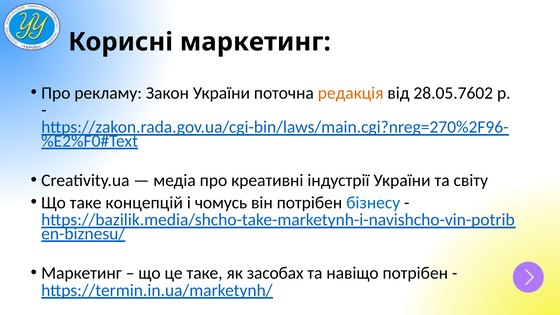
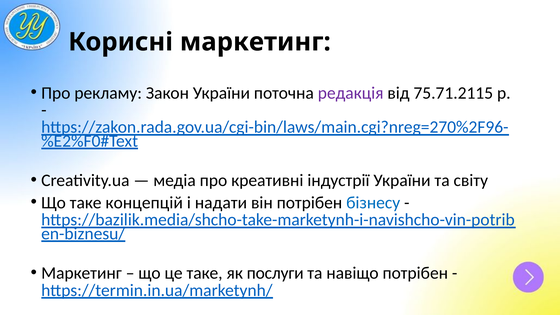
редакція colour: orange -> purple (351, 93)
28.05.7602: 28.05.7602 -> 75.71.2115 (453, 93)
чомусь: чомусь -> надати (221, 203)
засобах: засобах -> послуги (275, 273)
